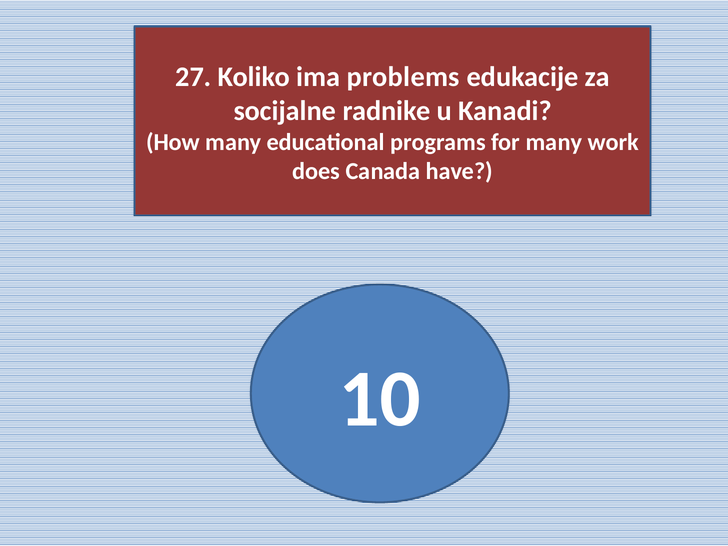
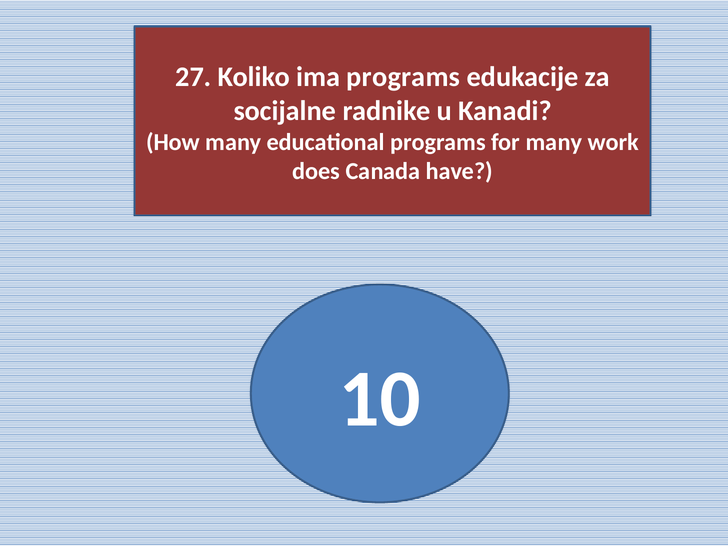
ima problems: problems -> programs (403, 77)
